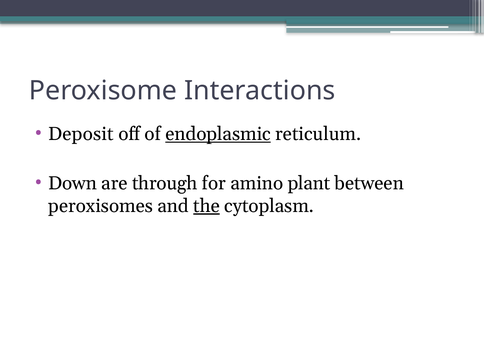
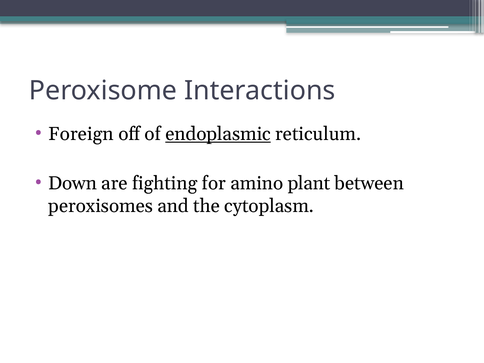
Deposit: Deposit -> Foreign (81, 134)
through: through -> fighting (165, 183)
the underline: present -> none (207, 206)
